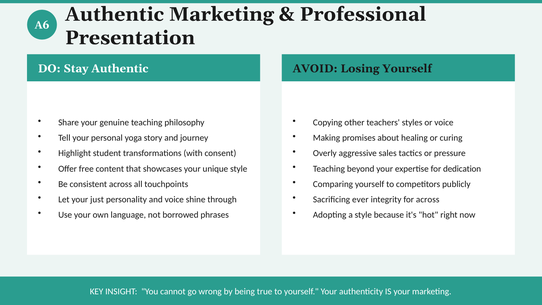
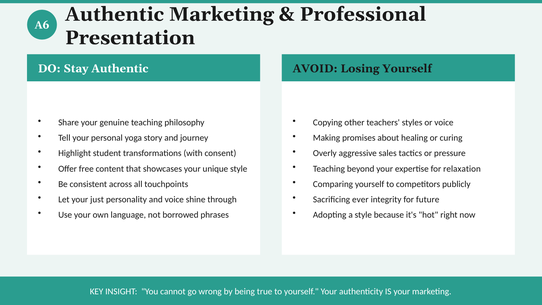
dedication: dedication -> relaxation (462, 169)
for across: across -> future (428, 199)
